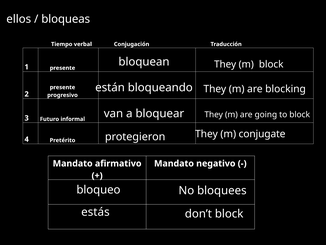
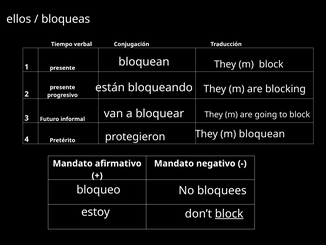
m conjugate: conjugate -> bloquean (262, 134)
estás: estás -> estoy (95, 212)
block underline: none -> present (229, 213)
